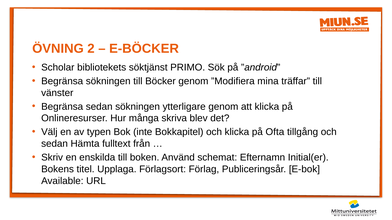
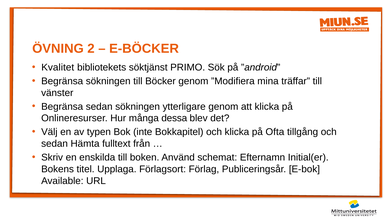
Scholar: Scholar -> Kvalitet (58, 68)
skriva: skriva -> dessa (174, 119)
